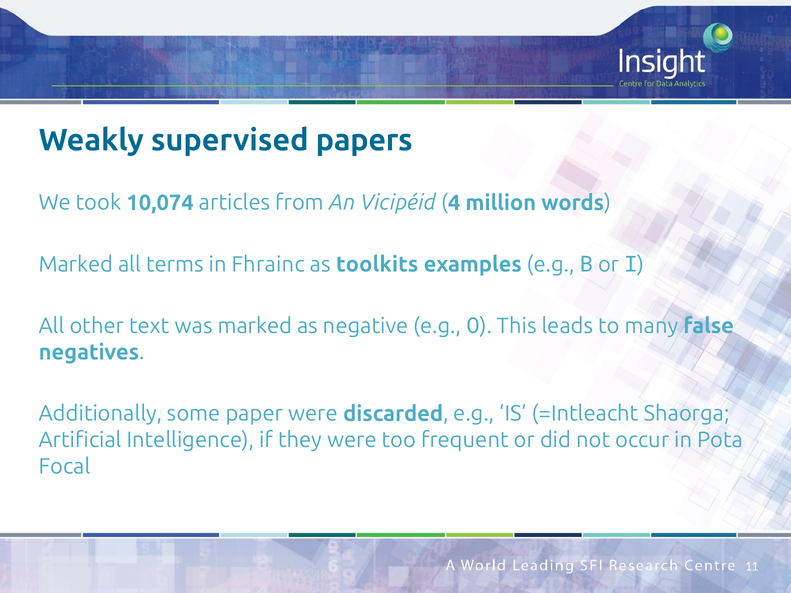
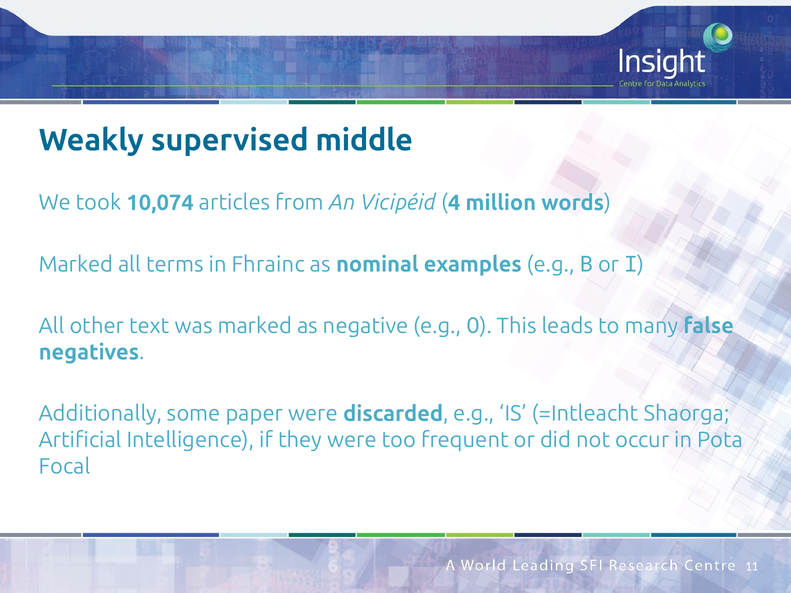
papers: papers -> middle (364, 140)
toolkits: toolkits -> nominal (377, 264)
